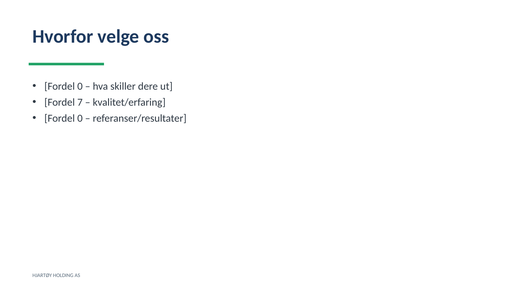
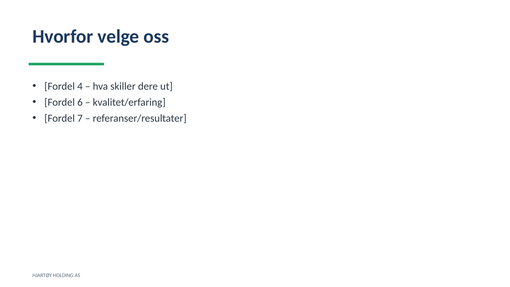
0: 0 -> 4 (80, 86)
7: 7 -> 6 (80, 102)
0: 0 -> 7 (80, 118)
